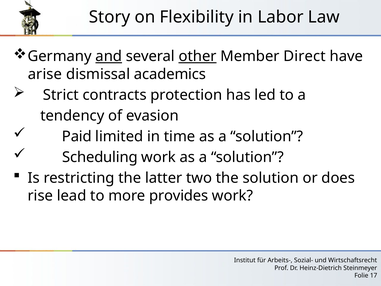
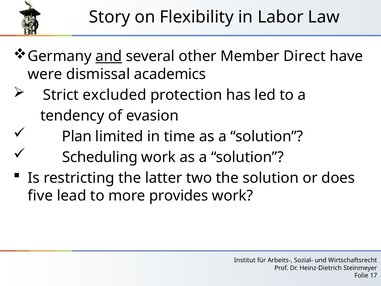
other underline: present -> none (198, 56)
arise: arise -> were (45, 74)
contracts: contracts -> excluded (115, 95)
Paid: Paid -> Plan (77, 136)
rise: rise -> five (40, 196)
